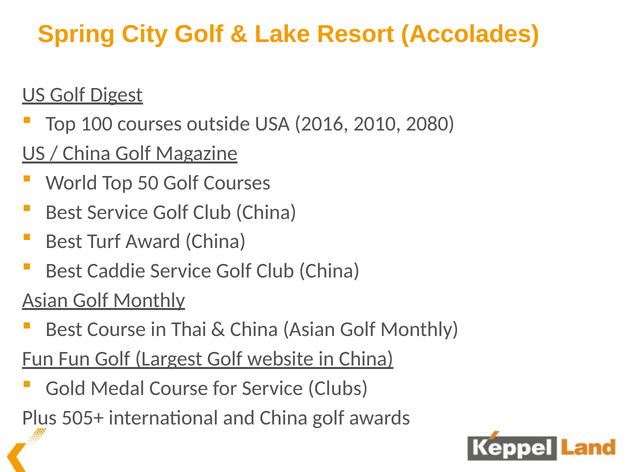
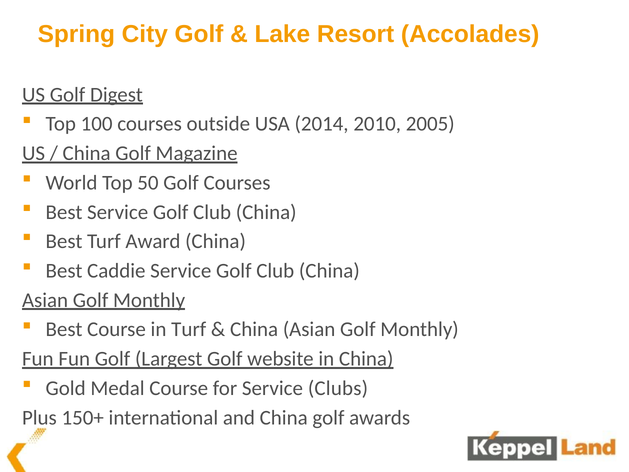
2016: 2016 -> 2014 (322, 124)
2080: 2080 -> 2005 (430, 124)
in Thai: Thai -> Turf (189, 329)
505+: 505+ -> 150+ (83, 417)
